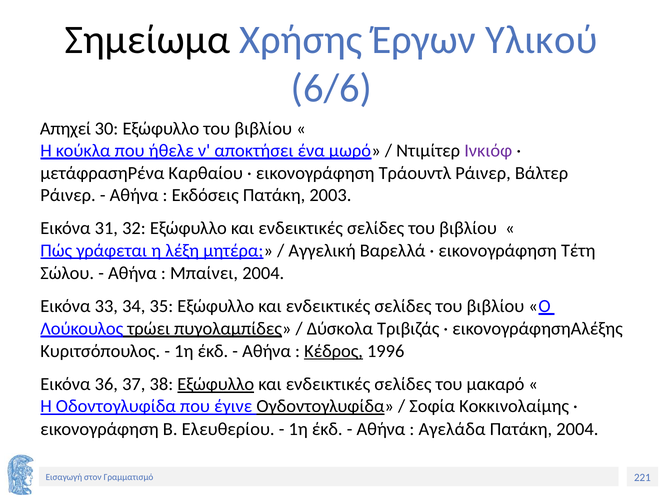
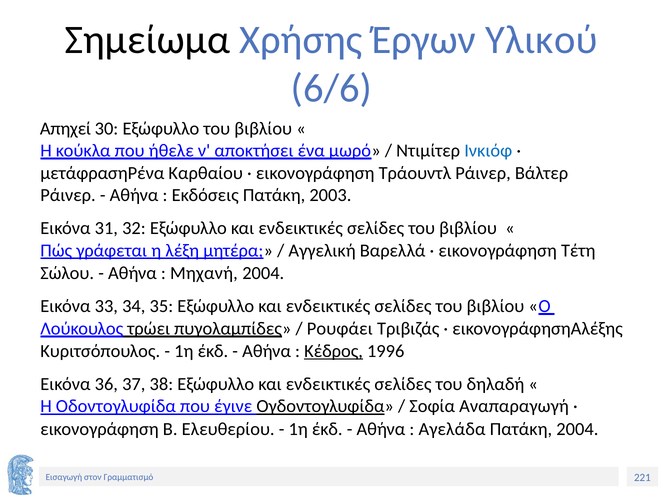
Ινκιόφ colour: purple -> blue (488, 151)
Μπαίνει: Μπαίνει -> Μηχανή (204, 273)
Δύσκολα: Δύσκολα -> Ρουφάει (340, 329)
Εξώφυλλο underline: present -> none (216, 385)
μακαρό: μακαρό -> δηλαδή (495, 385)
Κοκκινολαίμης: Κοκκινολαίμης -> Αναπαραγωγή (514, 407)
